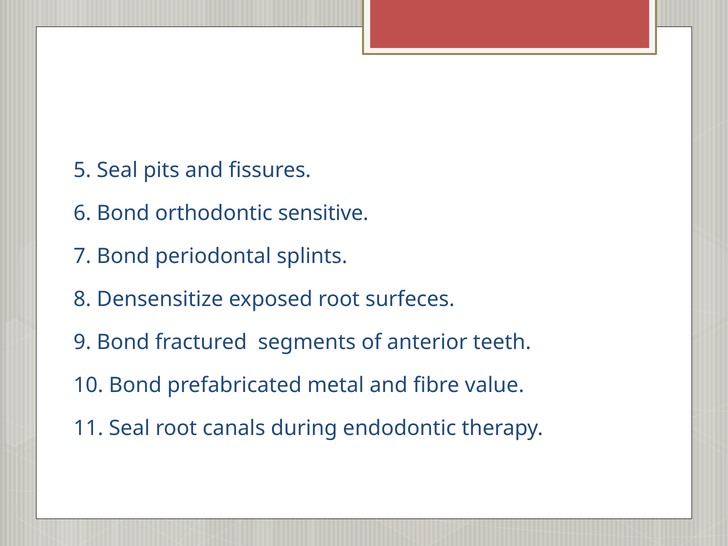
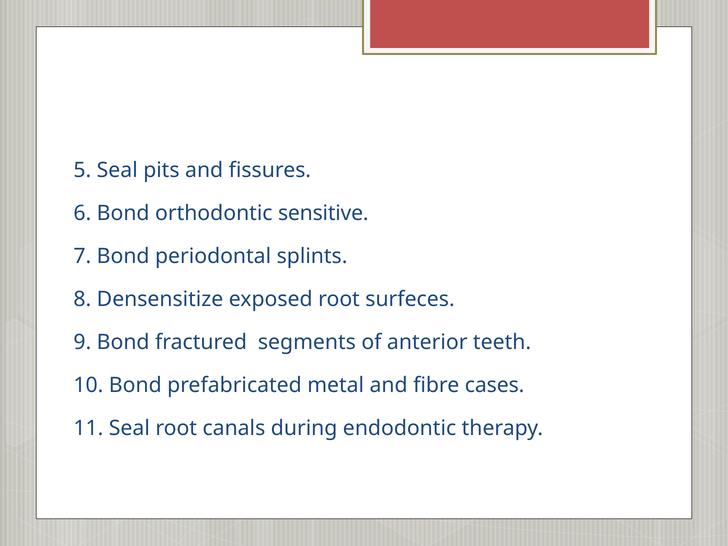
value: value -> cases (495, 385)
